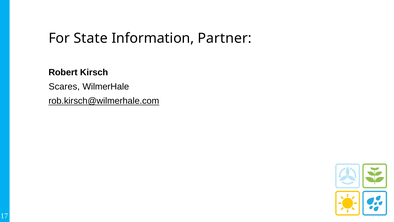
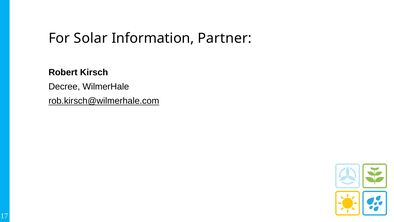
State: State -> Solar (91, 38)
Scares: Scares -> Decree (64, 87)
